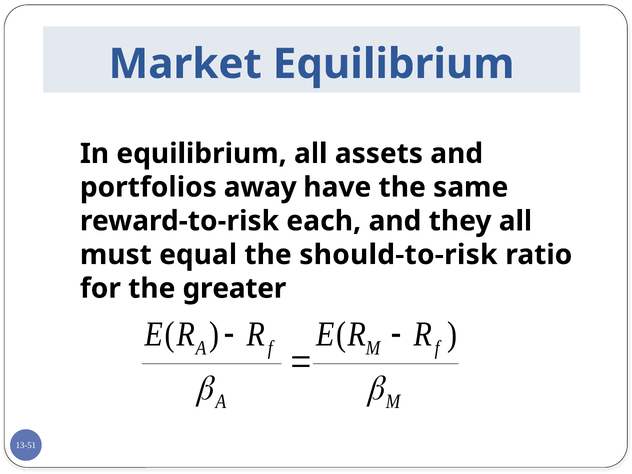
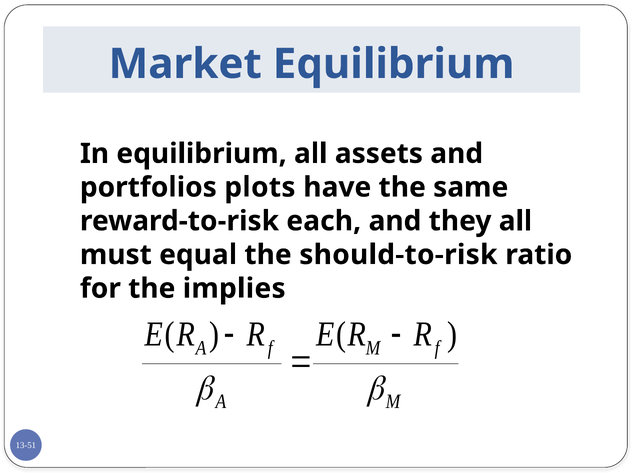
away: away -> plots (260, 187)
greater: greater -> implies (234, 288)
